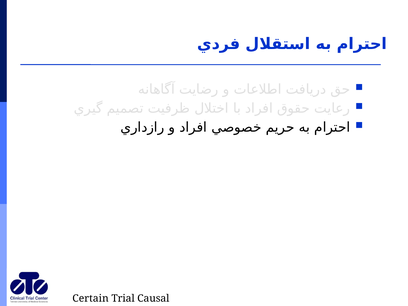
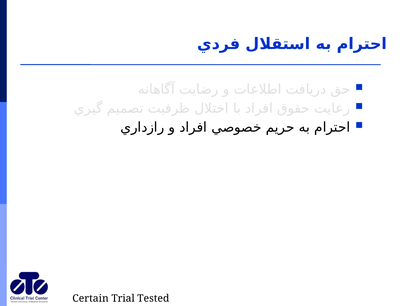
Causal: Causal -> Tested (153, 299)
